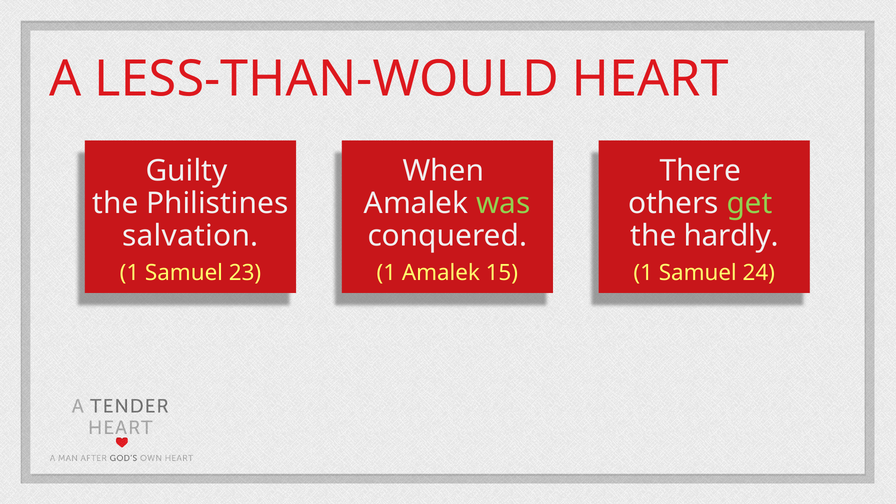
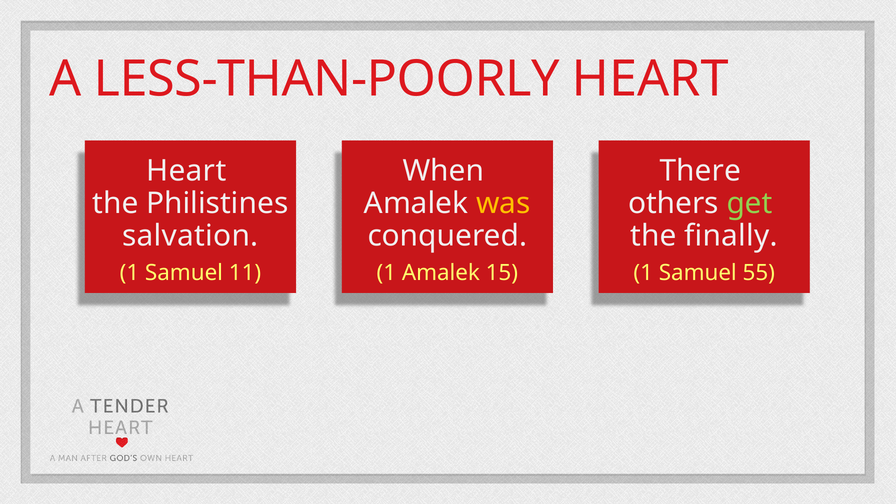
LESS-THAN-WOULD: LESS-THAN-WOULD -> LESS-THAN-POORLY (327, 79)
Guilty: Guilty -> Heart (186, 171)
was colour: light green -> yellow (503, 203)
hardly: hardly -> finally (731, 236)
23: 23 -> 11 (245, 273)
24: 24 -> 55 (759, 273)
